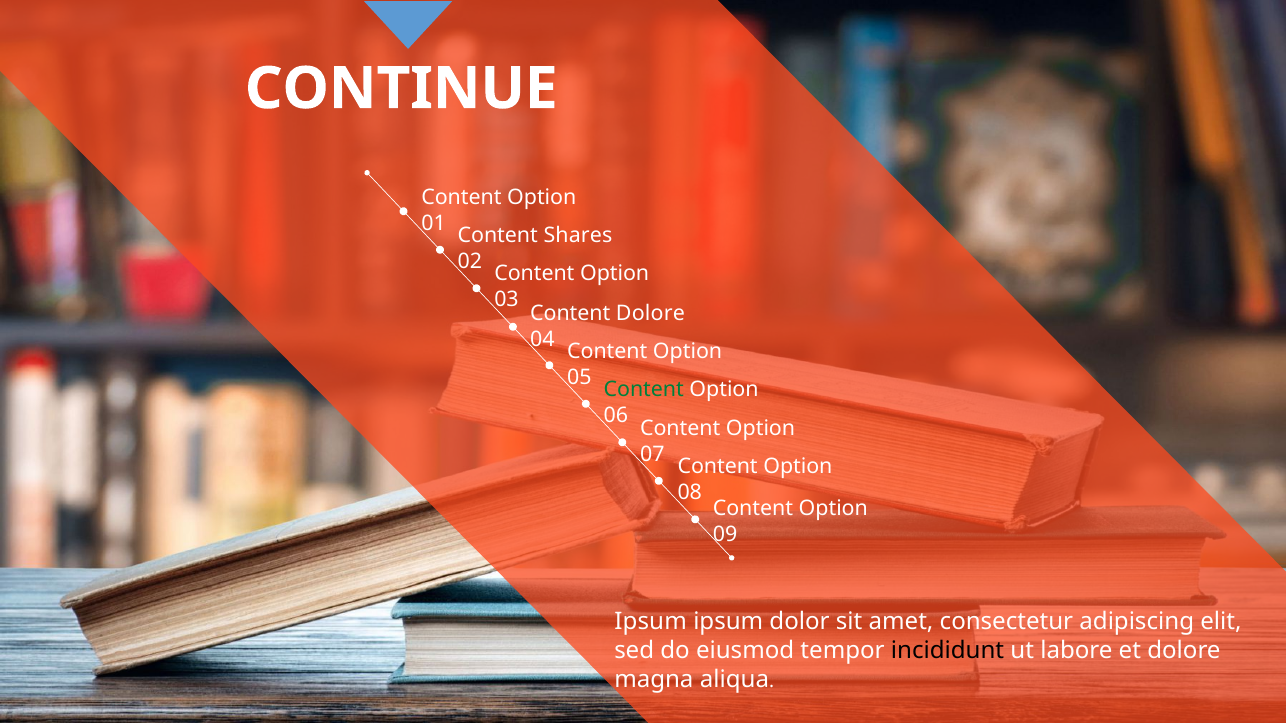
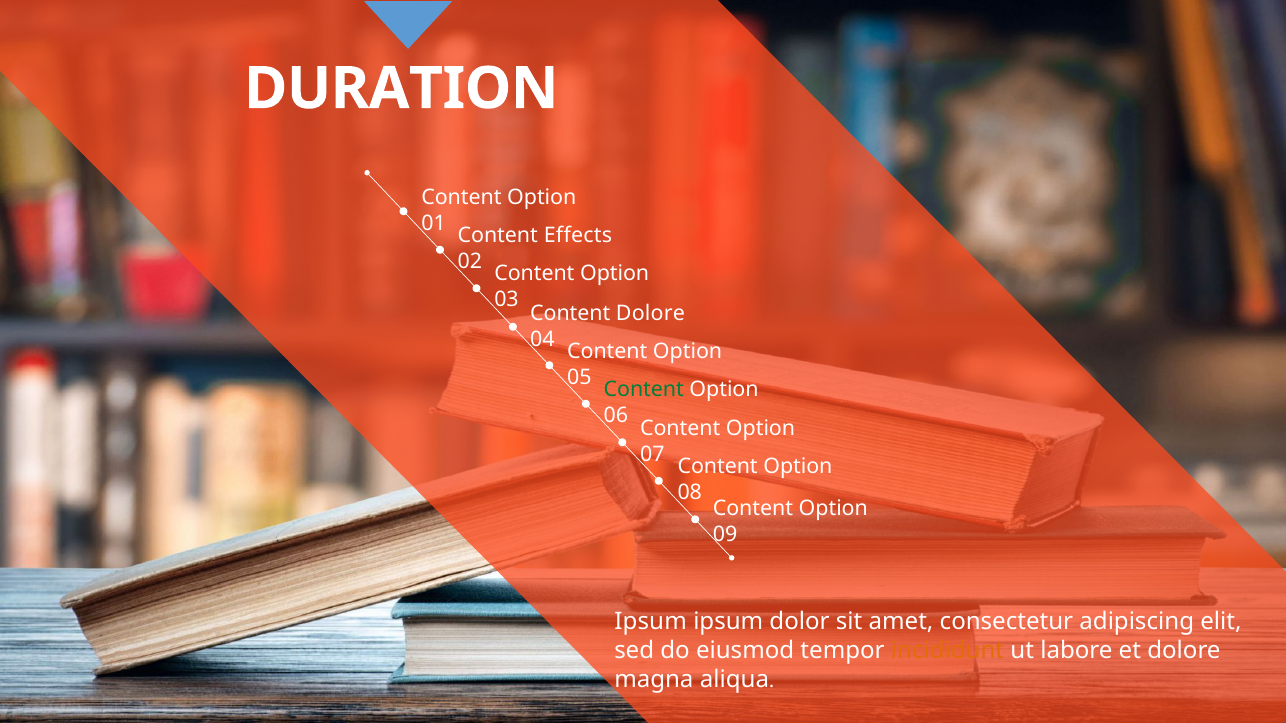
CONTINUE: CONTINUE -> DURATION (401, 89)
Shares: Shares -> Effects (578, 236)
incididunt colour: black -> orange (948, 651)
